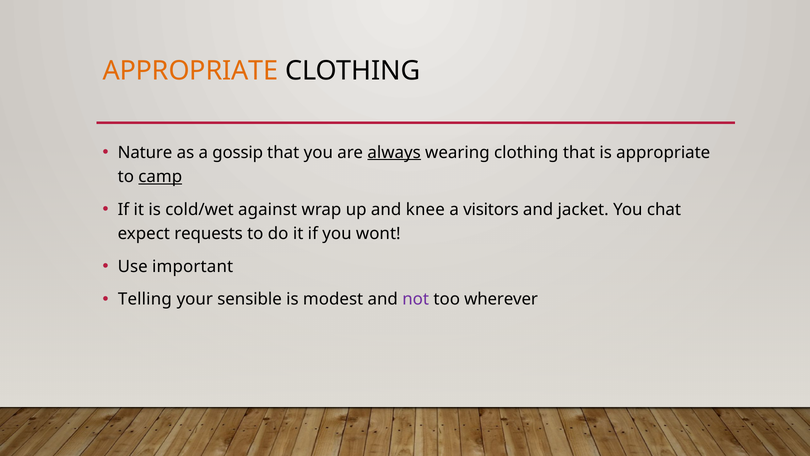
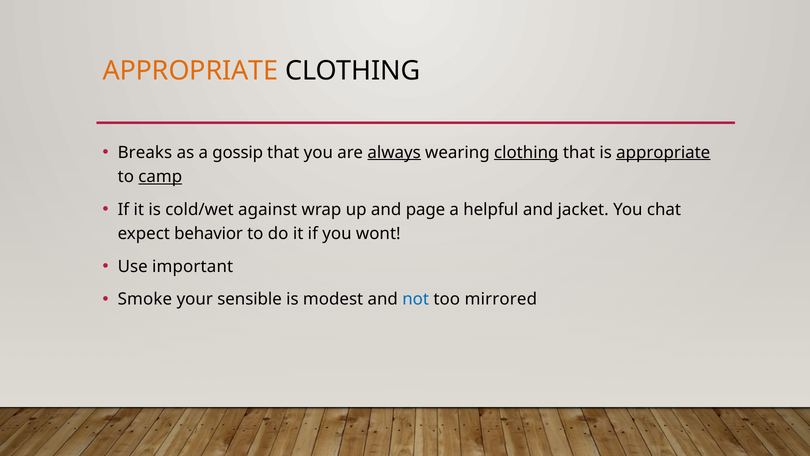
Nature: Nature -> Breaks (145, 152)
clothing underline: none -> present (526, 152)
appropriate underline: none -> present (663, 152)
knee: knee -> page (425, 209)
visitors: visitors -> helpful (491, 209)
requests: requests -> behavior (209, 234)
Telling: Telling -> Smoke (145, 299)
not colour: purple -> blue (416, 299)
wherever: wherever -> mirrored (501, 299)
